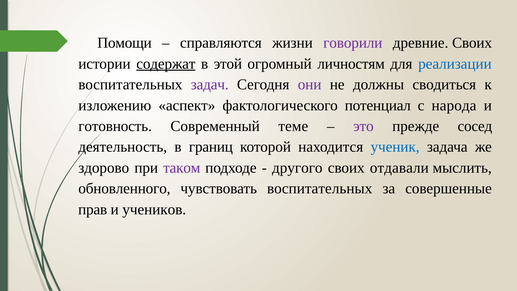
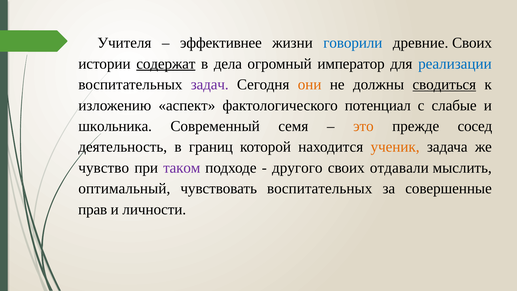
Помощи: Помощи -> Учителя (124, 43)
справляются: справляются -> эффективнее (221, 43)
говорили colour: purple -> blue (353, 43)
этой: этой -> дела (228, 64)
личностям: личностям -> император (351, 64)
они colour: purple -> orange (310, 84)
сводиться underline: none -> present (444, 84)
народа: народа -> слабые (454, 105)
готовность: готовность -> школьника (115, 126)
теме: теме -> семя (293, 126)
это colour: purple -> orange (363, 126)
ученик colour: blue -> orange (395, 147)
здорово: здорово -> чувство (104, 168)
обновленного: обновленного -> оптимальный (124, 189)
учеников: учеников -> личности (154, 209)
